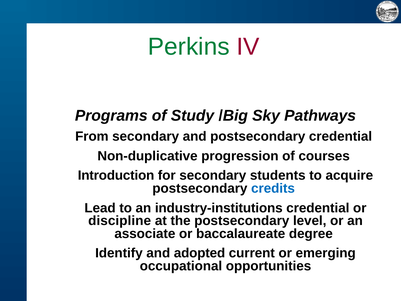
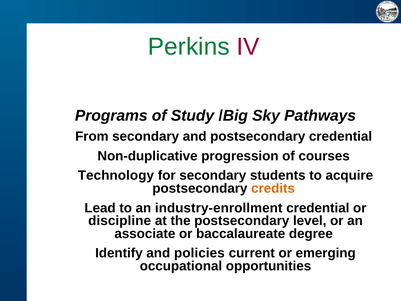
Introduction: Introduction -> Technology (116, 175)
credits colour: blue -> orange (273, 188)
industry-institutions: industry-institutions -> industry-enrollment (219, 208)
adopted: adopted -> policies (199, 253)
